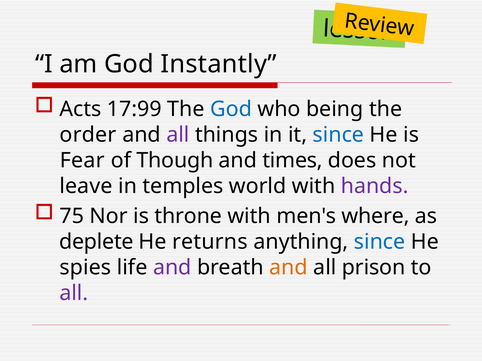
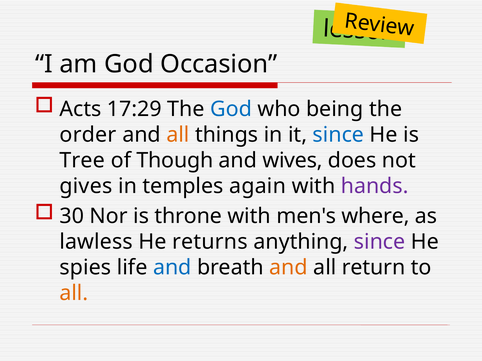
Instantly: Instantly -> Occasion (219, 64)
17:99: 17:99 -> 17:29 (134, 109)
all colour: purple -> orange (178, 135)
Fear: Fear -> Tree (82, 161)
times: times -> wives (293, 161)
leave: leave -> gives (86, 186)
world: world -> again (258, 186)
75: 75 -> 30 (72, 216)
deplete: deplete -> lawless (96, 242)
since colour: blue -> purple (380, 242)
and colour: purple -> blue (172, 268)
prison: prison -> return (374, 268)
all colour: purple -> orange (74, 293)
